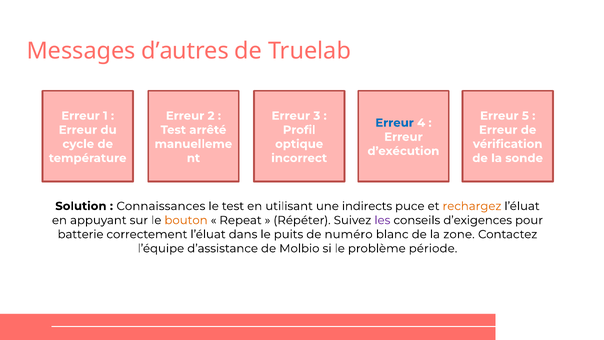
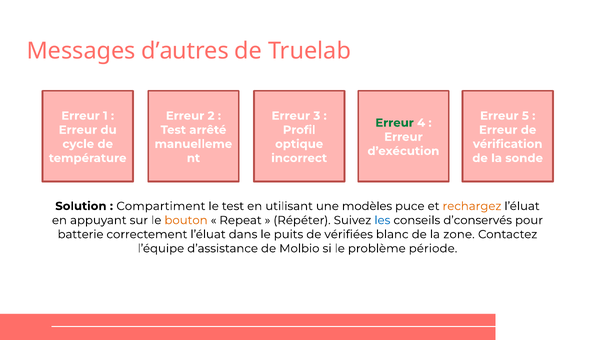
Erreur colour: blue -> green (395, 123)
Connaissances: Connaissances -> Compartiment (161, 206)
indirects: indirects -> modèles (367, 206)
les colour: purple -> blue (382, 220)
d’exigences: d’exigences -> d’conservés (478, 220)
numéro: numéro -> vérifiées (349, 234)
